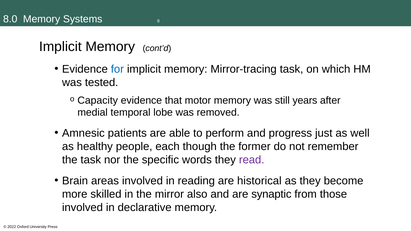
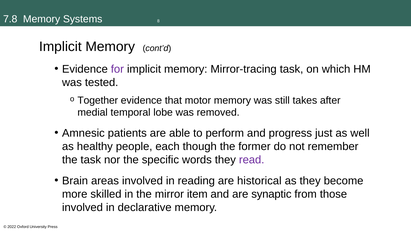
8.0: 8.0 -> 7.8 (10, 19)
for colour: blue -> purple (117, 69)
Capacity: Capacity -> Together (98, 100)
years: years -> takes (305, 100)
also: also -> item (197, 194)
